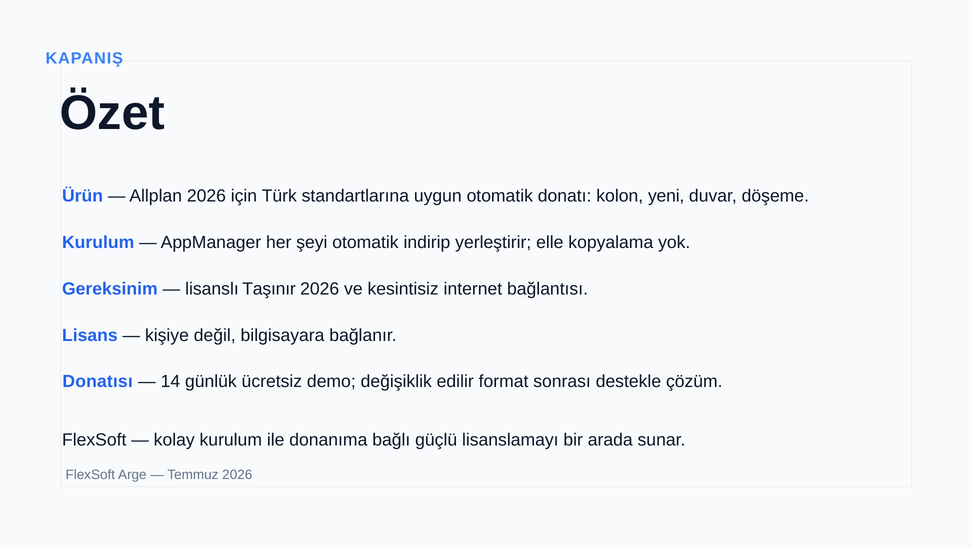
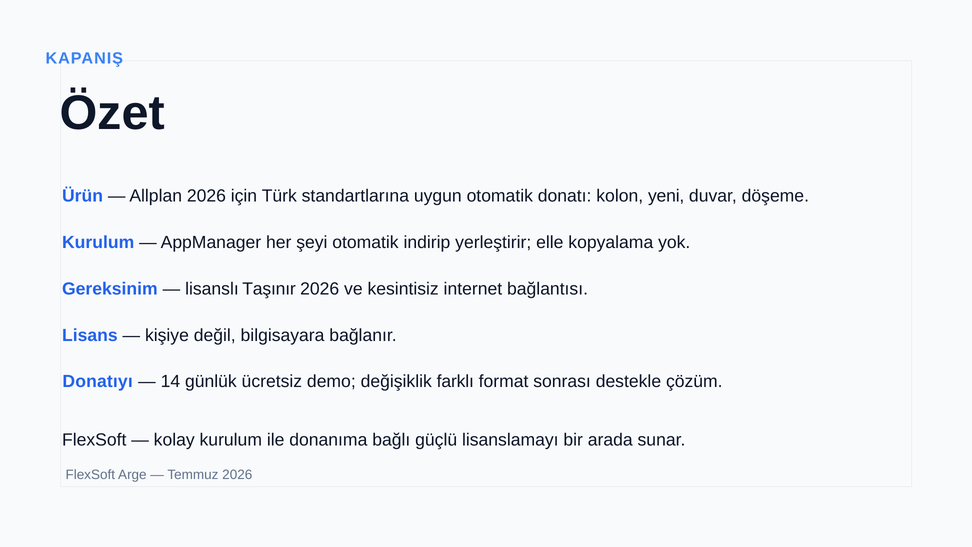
Donatısı: Donatısı -> Donatıyı (98, 381)
edilir: edilir -> farklı (455, 381)
